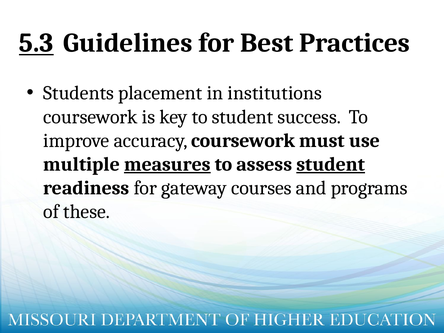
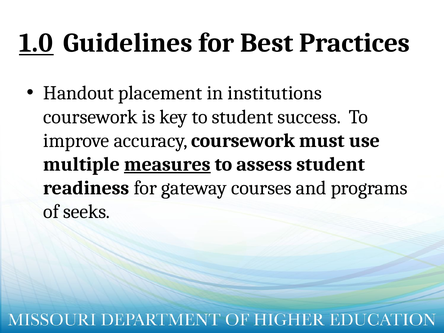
5.3: 5.3 -> 1.0 (36, 43)
Students: Students -> Handout (79, 93)
student underline: present -> none (331, 164)
these: these -> seeks (87, 212)
